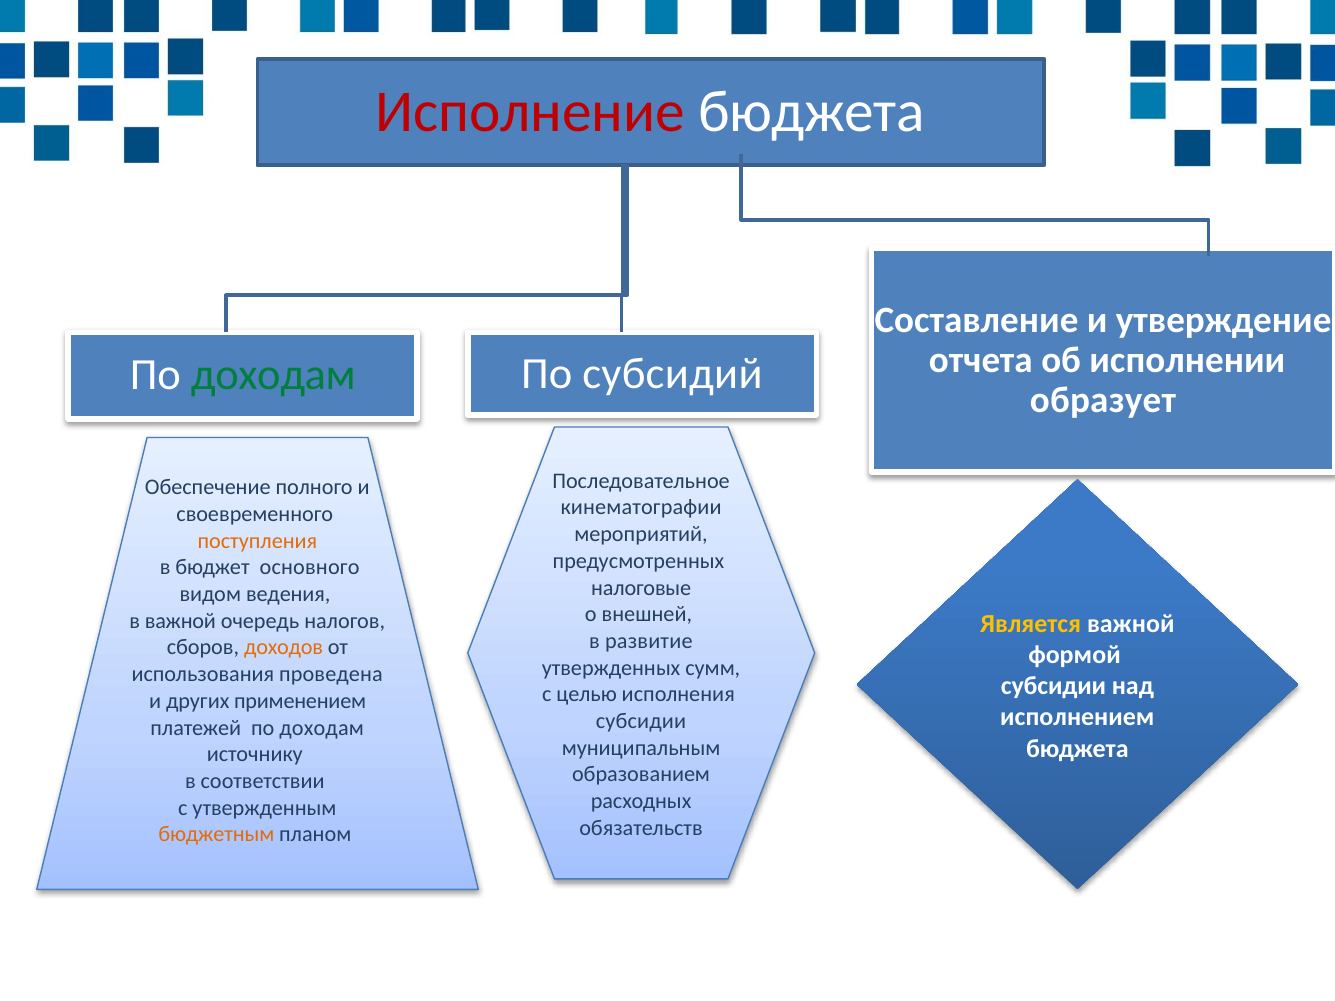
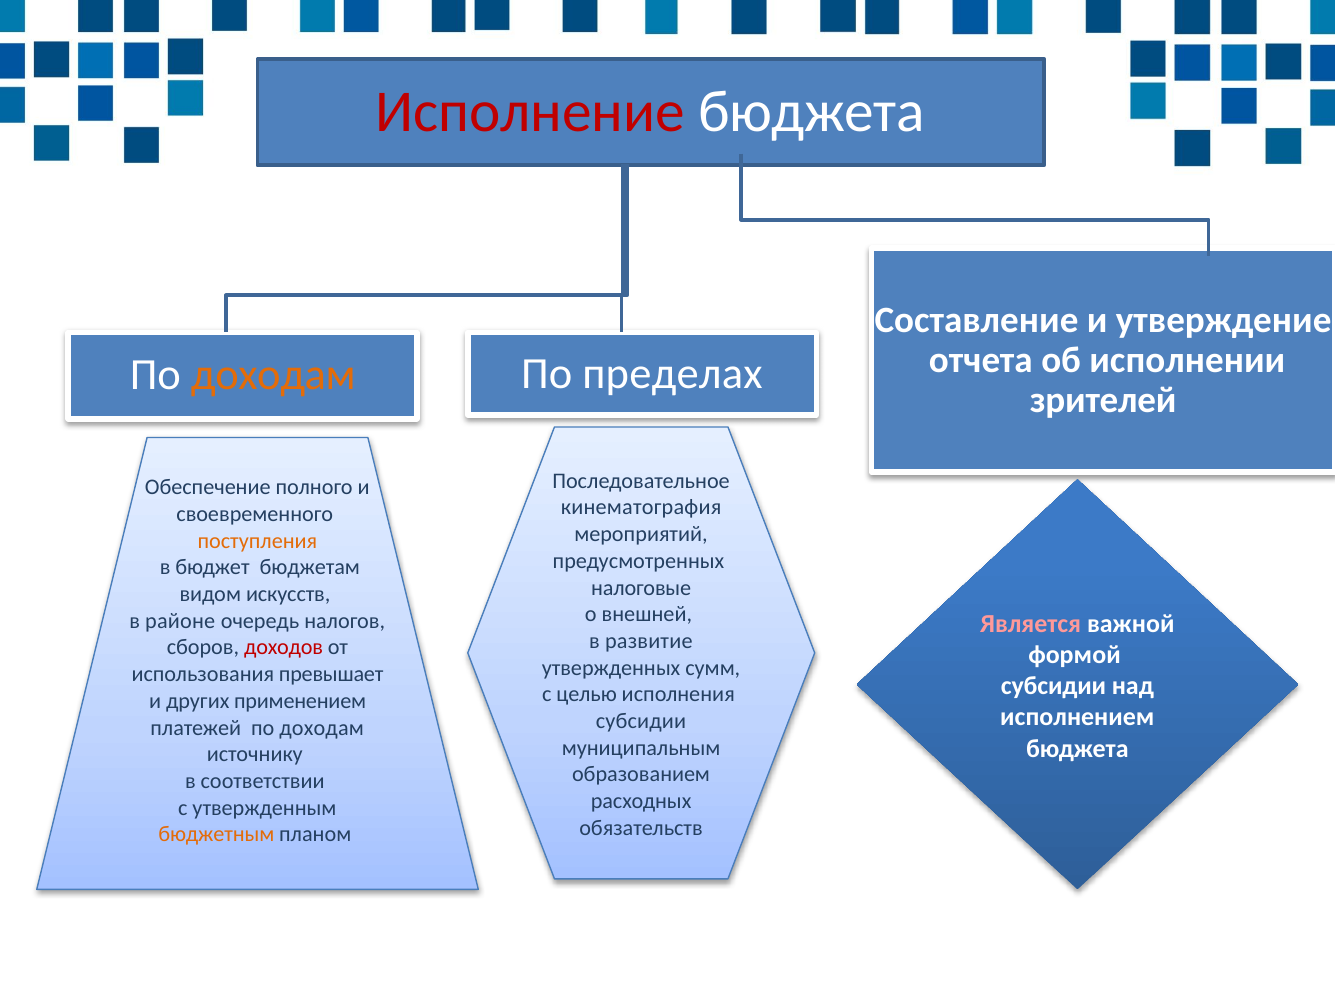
доходам colour: green -> orange (273, 375)
субсидий: субсидий -> пределах (672, 374)
образует: образует -> зрителей (1103, 400)
кинематографии: кинематографии -> кинематография (641, 508)
основного: основного -> бюджетам (310, 568)
ведения: ведения -> искусств (288, 594)
в важной: важной -> районе (180, 621)
Является colour: yellow -> pink (1031, 624)
доходов colour: orange -> red (284, 648)
проведена: проведена -> превышает (331, 675)
